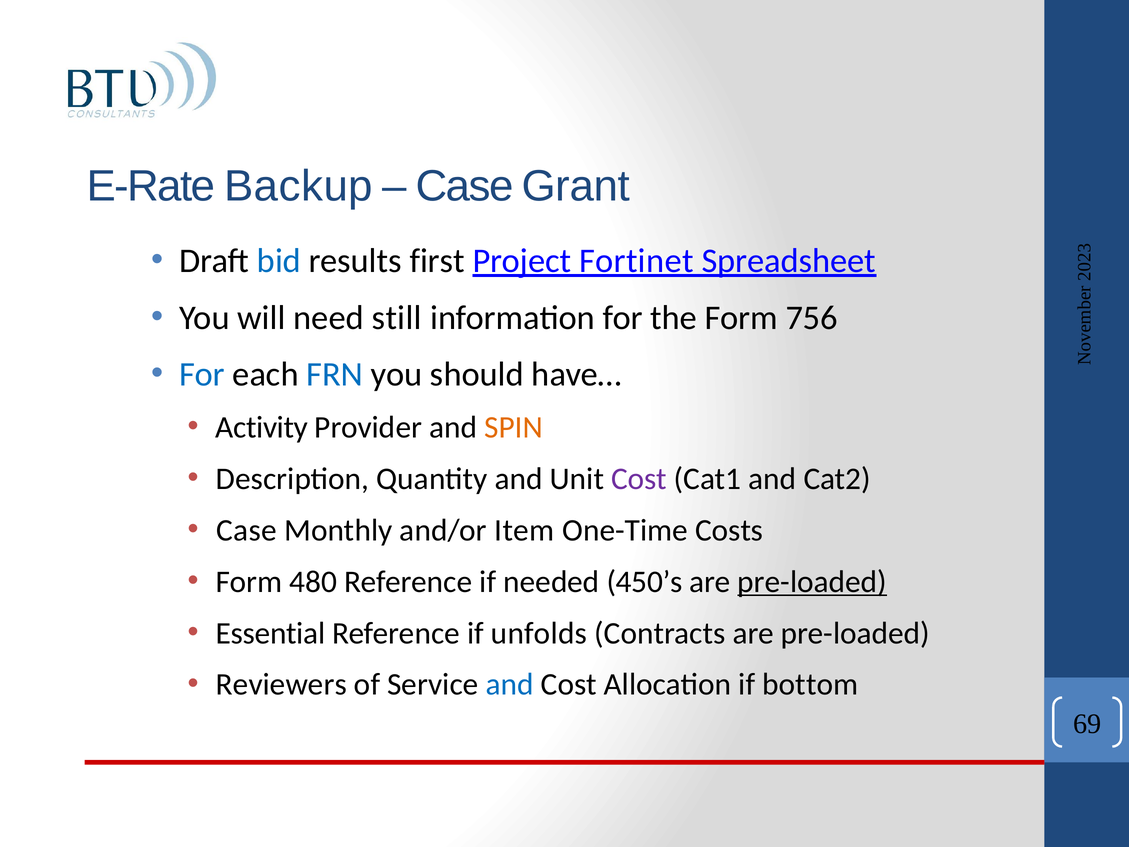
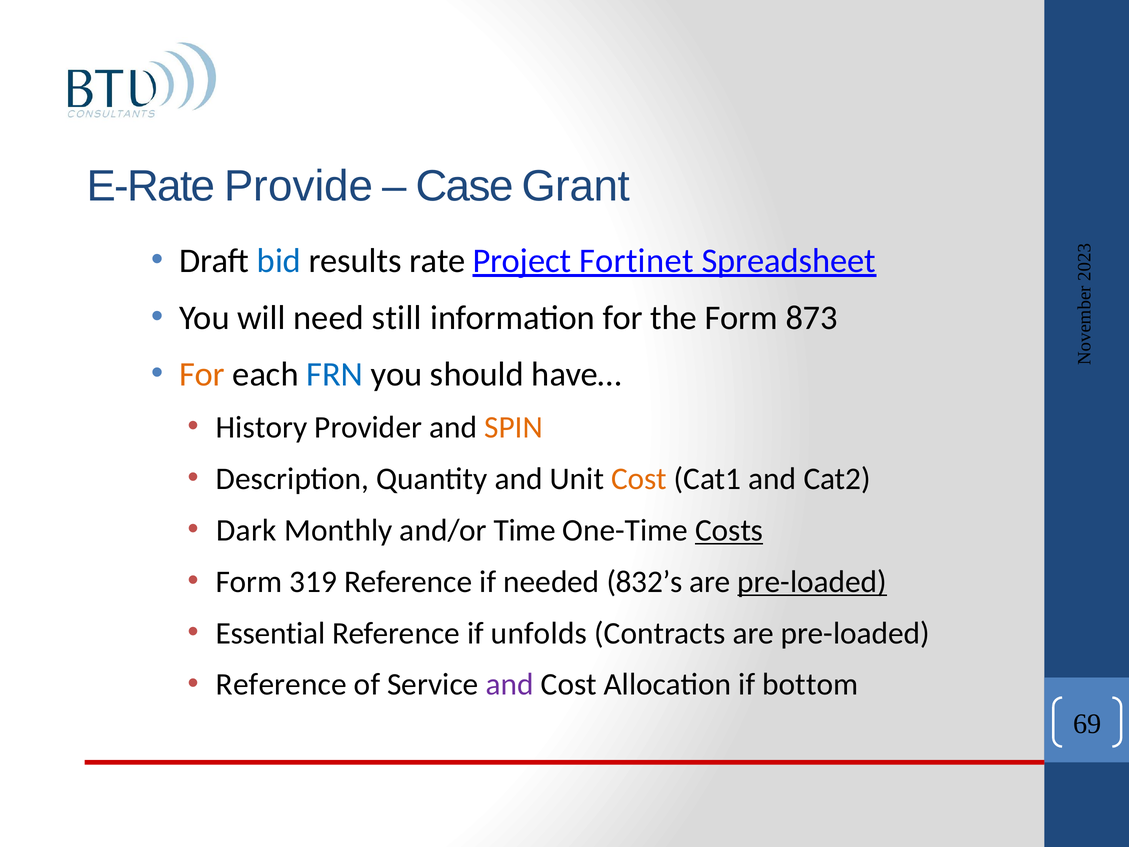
Backup: Backup -> Provide (299, 186)
first: first -> rate (437, 261)
756: 756 -> 873 (812, 318)
For colour: blue -> orange (202, 374)
Activity: Activity -> History (262, 427)
Cost colour: purple -> orange (639, 479)
Case: Case -> Dark (246, 530)
Item: Item -> Time (525, 530)
Costs underline: none -> present (729, 530)
480: 480 -> 319 (313, 582)
450’s: 450’s -> 832’s (645, 582)
Reviewers: Reviewers -> Reference (281, 684)
and colour: blue -> purple (510, 684)
